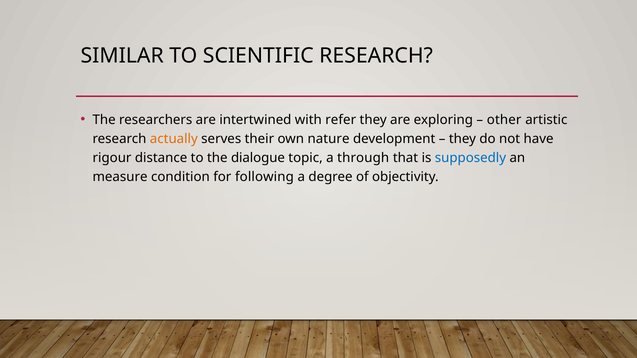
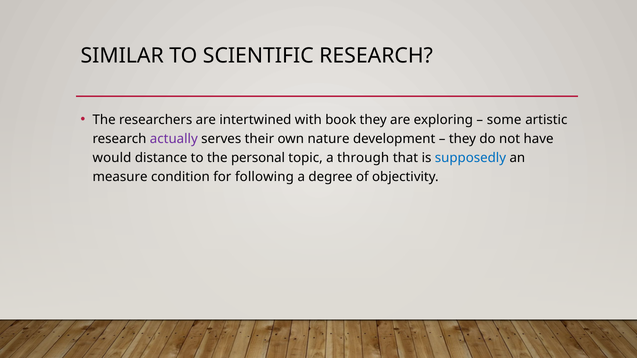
refer: refer -> book (341, 120)
other: other -> some (504, 120)
actually colour: orange -> purple (174, 139)
rigour: rigour -> would (112, 158)
dialogue: dialogue -> personal (258, 158)
